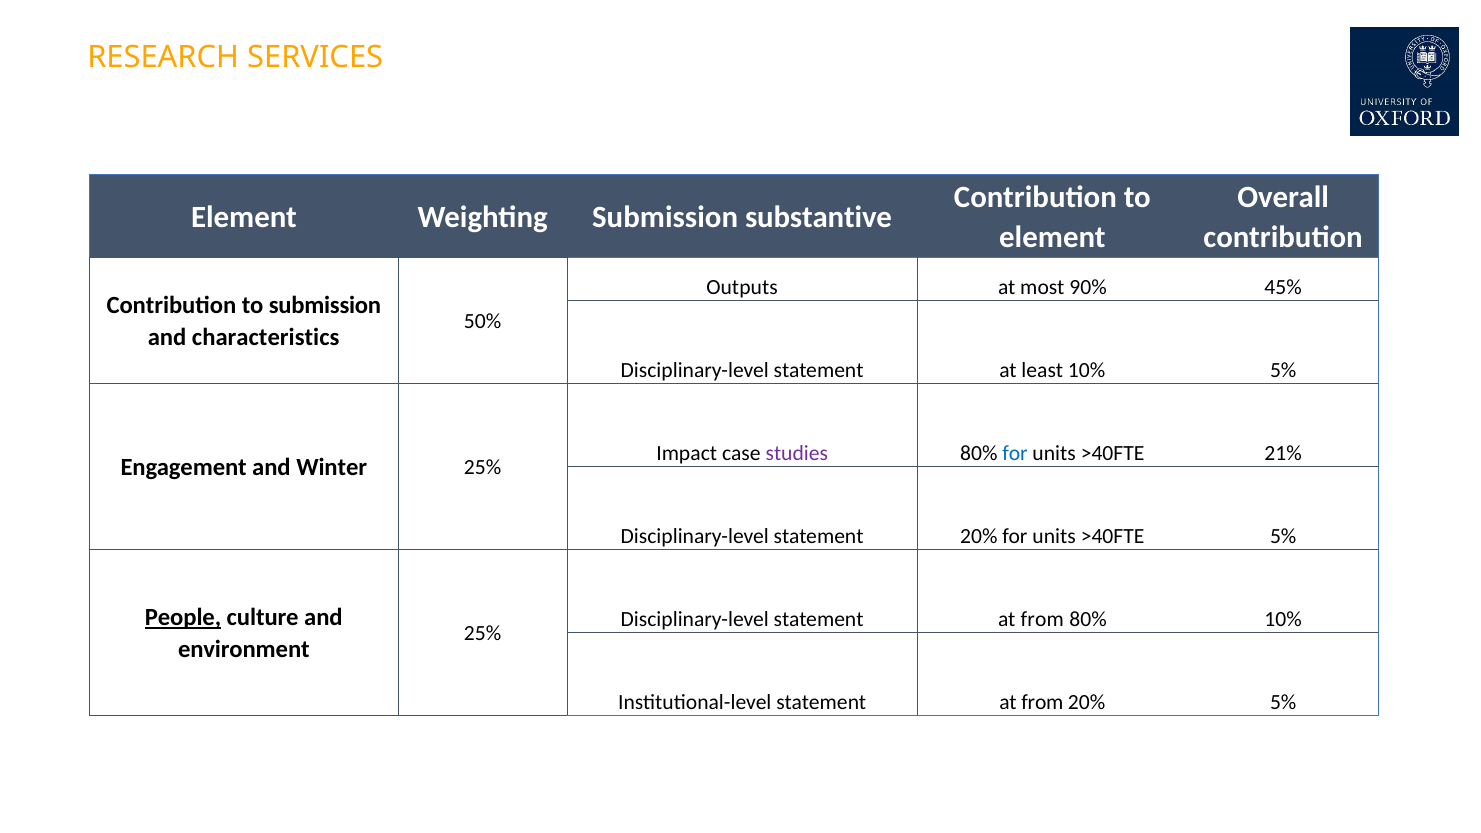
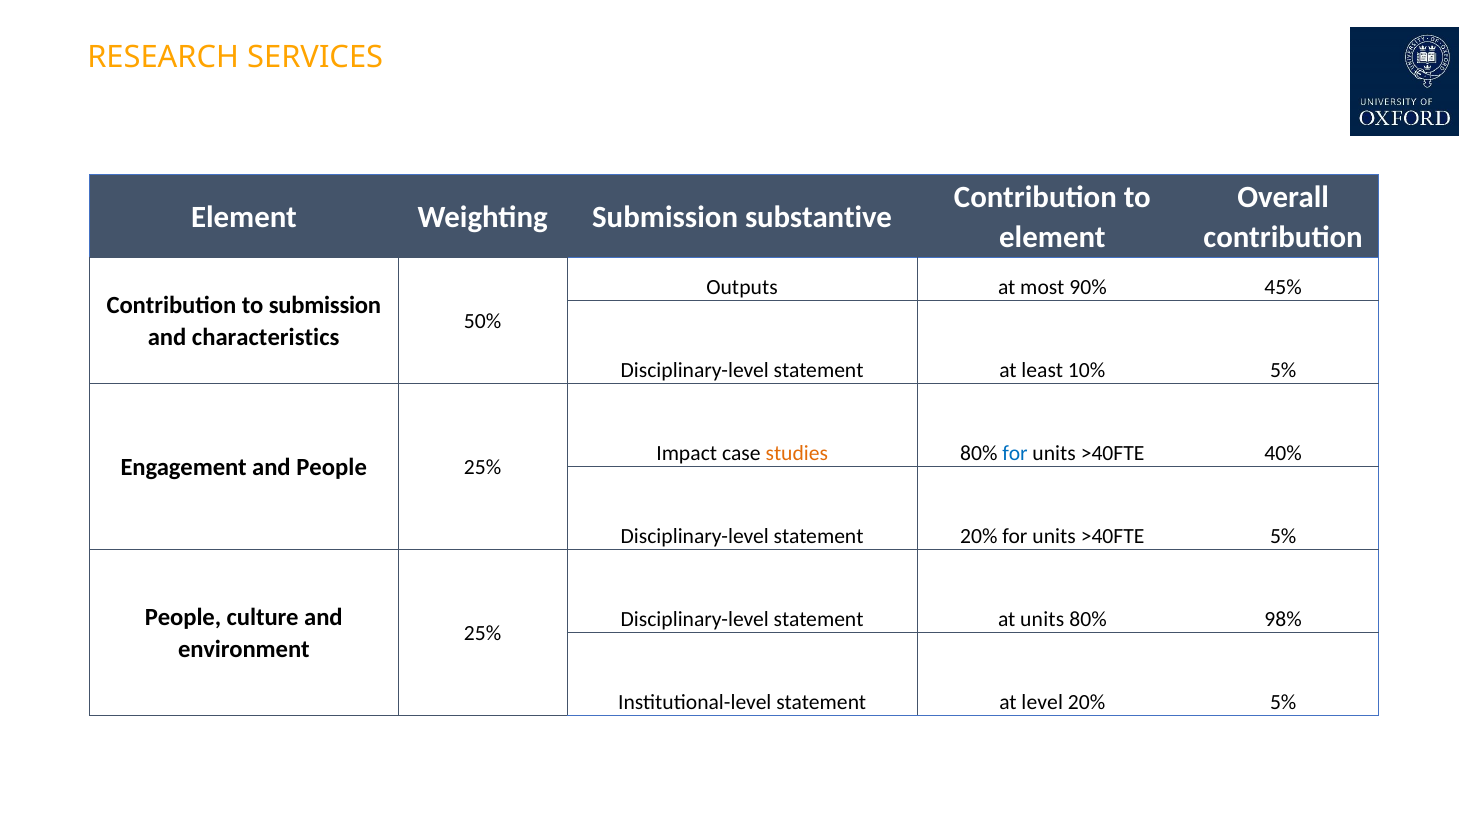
studies colour: purple -> orange (797, 453)
21%: 21% -> 40% (1283, 453)
and Winter: Winter -> People (332, 468)
People underline: present -> none (183, 617)
Disciplinary-level statement at from: from -> units (1042, 619)
80% 10%: 10% -> 98% (1283, 619)
Institutional-level statement at from: from -> level (1042, 702)
